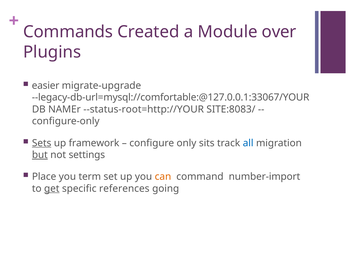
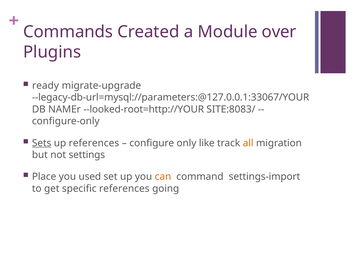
easier: easier -> ready (46, 86)
--legacy-db-url=mysql://comfortable:@127.0.0.1:33067/YOUR: --legacy-db-url=mysql://comfortable:@127.0.0.1:33067/YOUR -> --legacy-db-url=mysql://parameters:@127.0.0.1:33067/YOUR (171, 98)
--status-root=http://YOUR: --status-root=http://YOUR -> --looked-root=http://YOUR (144, 110)
up framework: framework -> references (94, 143)
sits: sits -> like (207, 143)
all colour: blue -> orange (248, 143)
but underline: present -> none (40, 155)
term: term -> used (90, 177)
number-import: number-import -> settings-import (264, 177)
get underline: present -> none (52, 189)
